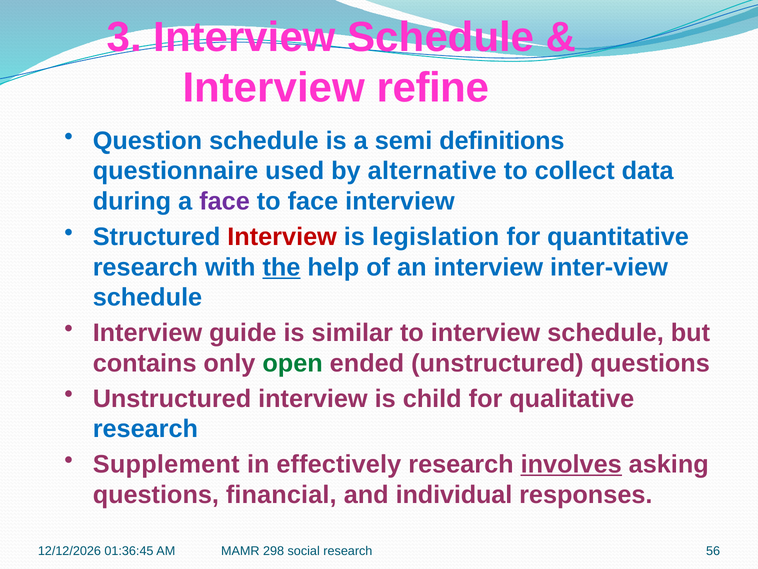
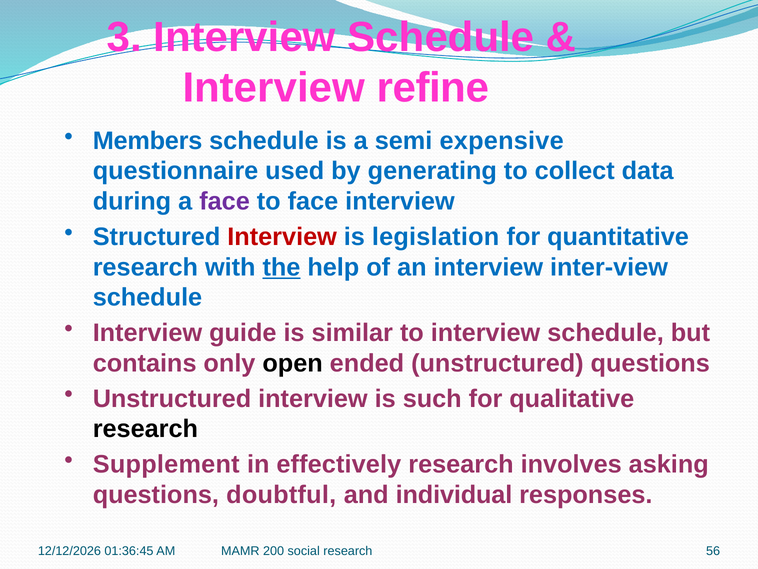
Question: Question -> Members (148, 141)
definitions: definitions -> expensive (502, 141)
alternative: alternative -> generating (432, 171)
open colour: green -> black (293, 363)
child: child -> such (432, 398)
research colour: blue -> black (145, 429)
involves underline: present -> none (571, 464)
financial: financial -> doubtful (281, 494)
298: 298 -> 200 (274, 550)
